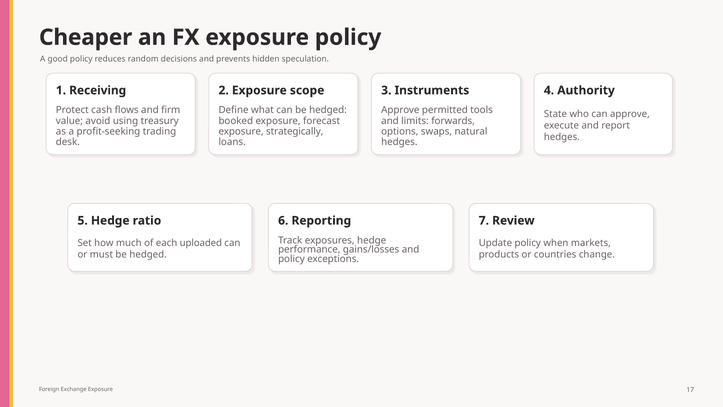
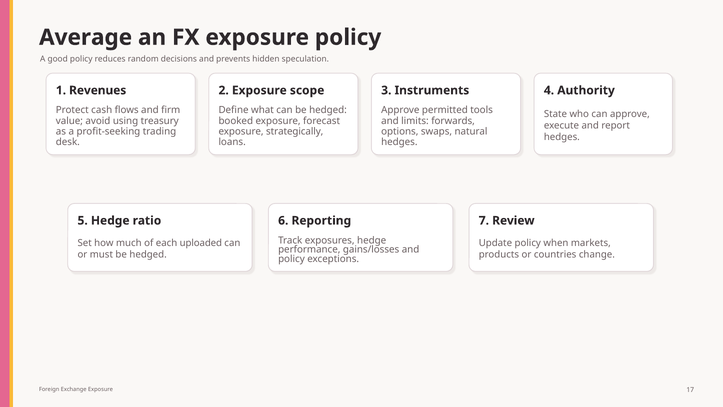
Cheaper: Cheaper -> Average (86, 37)
Receiving: Receiving -> Revenues (98, 90)
